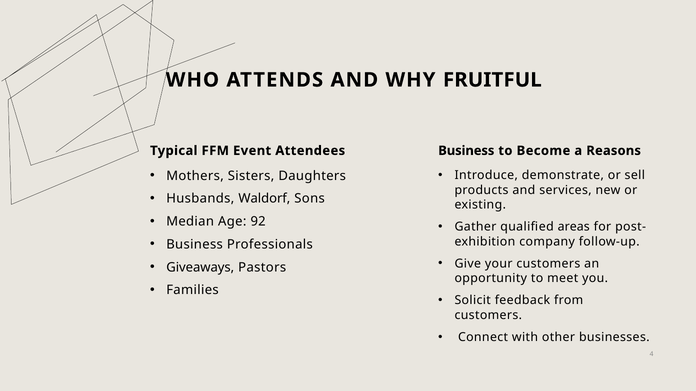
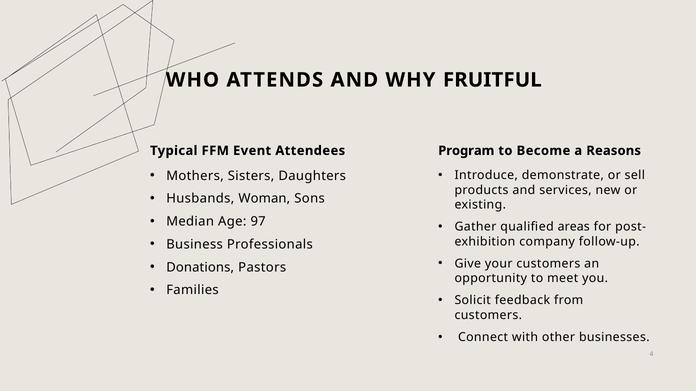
Business: Business -> Program (466, 151)
Waldorf: Waldorf -> Woman (264, 199)
92: 92 -> 97 (258, 222)
Giveaways: Giveaways -> Donations (200, 268)
